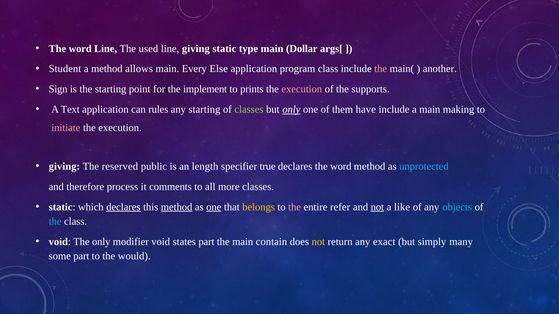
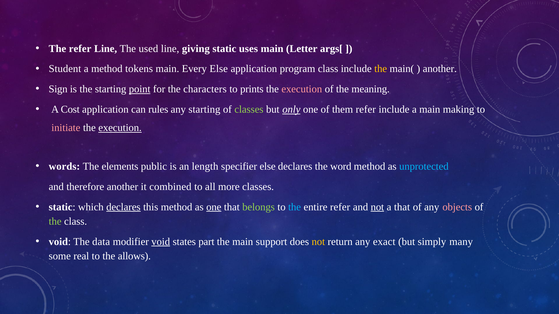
word: word -> refer (80, 49)
type: type -> uses (248, 49)
Dollar: Dollar -> Letter (302, 49)
allows: allows -> tokens (139, 69)
the colour: pink -> yellow (381, 69)
point underline: none -> present (140, 89)
implement: implement -> characters (205, 89)
supports: supports -> meaning (371, 89)
Text: Text -> Cost (70, 110)
them have: have -> refer (366, 110)
execution underline: none -> present (120, 128)
giving: giving -> words (64, 167)
reserved: reserved -> elements (120, 167)
specifier true: true -> else (268, 167)
therefore process: process -> another (122, 187)
comments: comments -> combined (170, 187)
method underline: present -> none (177, 207)
belongs colour: yellow -> light green (259, 207)
the colour: pink -> light blue (295, 207)
a like: like -> that (402, 207)
objects colour: light blue -> pink (457, 207)
the colour: light blue -> light green (55, 222)
The only: only -> data (101, 242)
void underline: none -> present (161, 242)
contain: contain -> support (271, 242)
some part: part -> real (81, 256)
would: would -> allows (134, 256)
